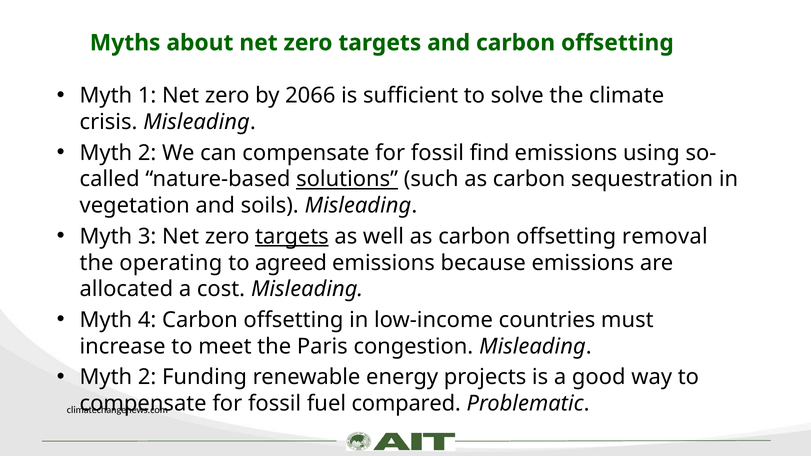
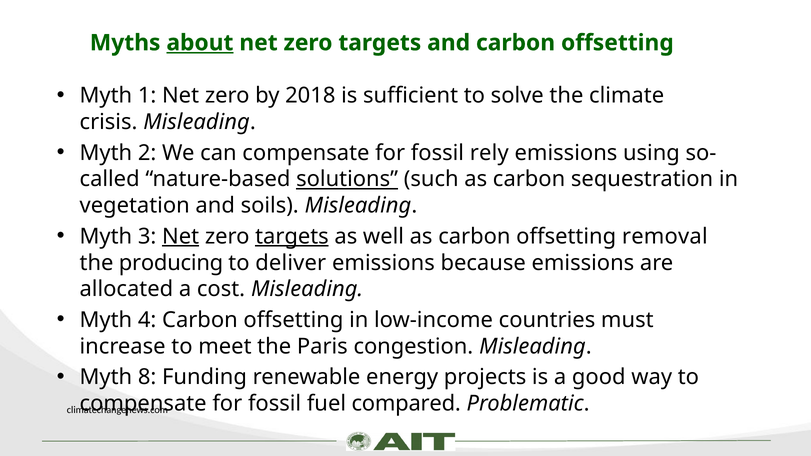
about underline: none -> present (200, 43)
2066: 2066 -> 2018 (310, 96)
find: find -> rely (489, 153)
Net underline: none -> present (181, 236)
operating: operating -> producing (171, 263)
agreed: agreed -> deliver (291, 263)
2: 2 -> 8 (147, 377)
